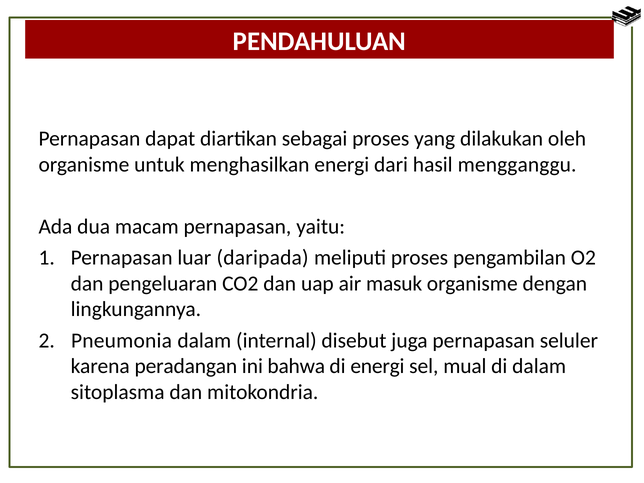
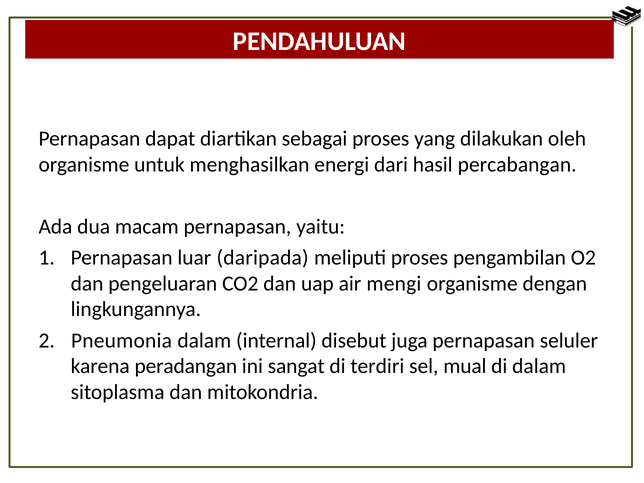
mengganggu: mengganggu -> percabangan (517, 164)
masuk: masuk -> mengi (394, 284)
bahwa: bahwa -> sangat (296, 366)
di energi: energi -> terdiri (377, 366)
